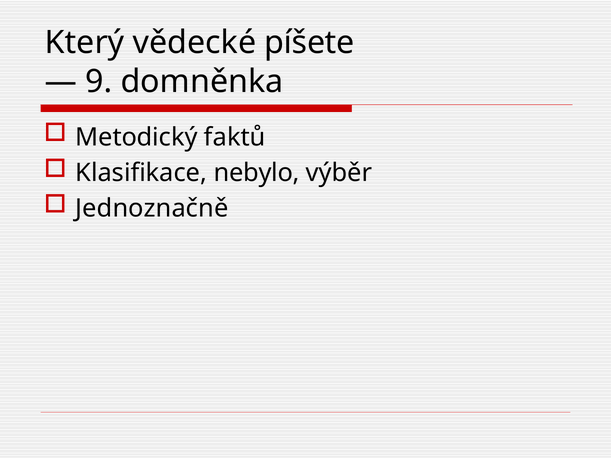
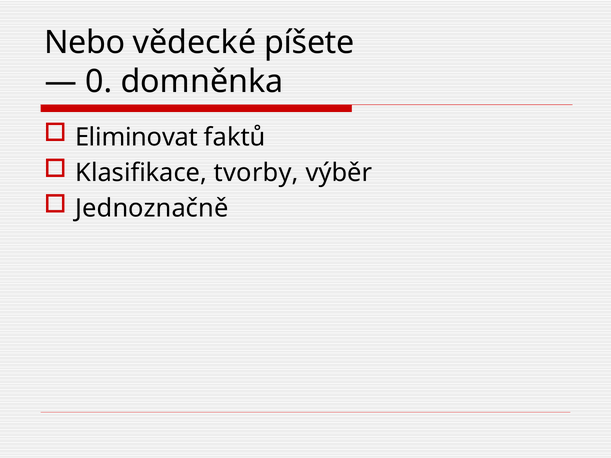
Který: Který -> Nebo (85, 43)
9: 9 -> 0 (99, 81)
Metodický: Metodický -> Eliminovat (137, 137)
nebylo: nebylo -> tvorby (256, 173)
